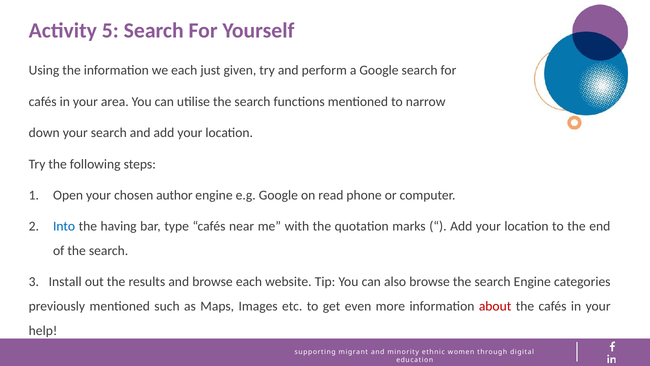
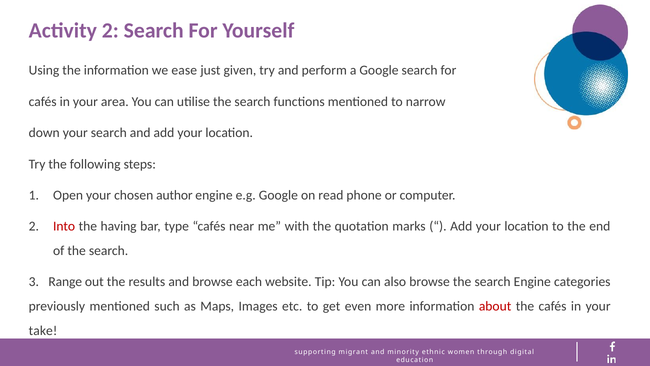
Activity 5: 5 -> 2 (110, 31)
we each: each -> ease (184, 70)
Into colour: blue -> red (64, 226)
Install: Install -> Range (65, 282)
help: help -> take (43, 330)
